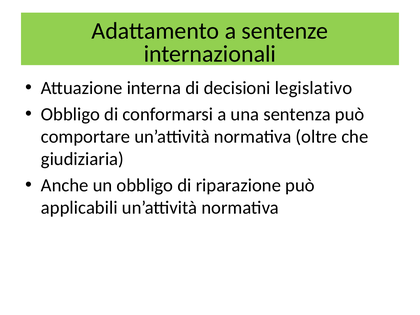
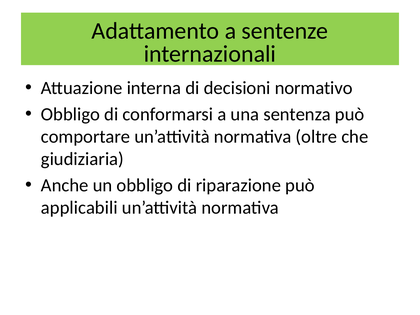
legislativo: legislativo -> normativo (314, 88)
